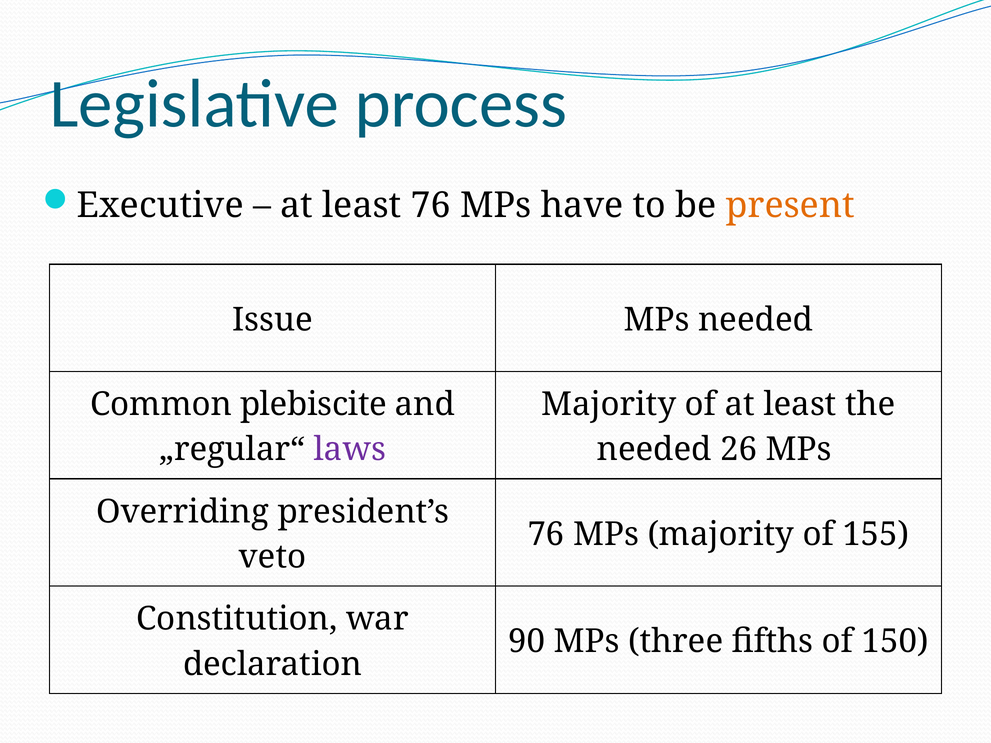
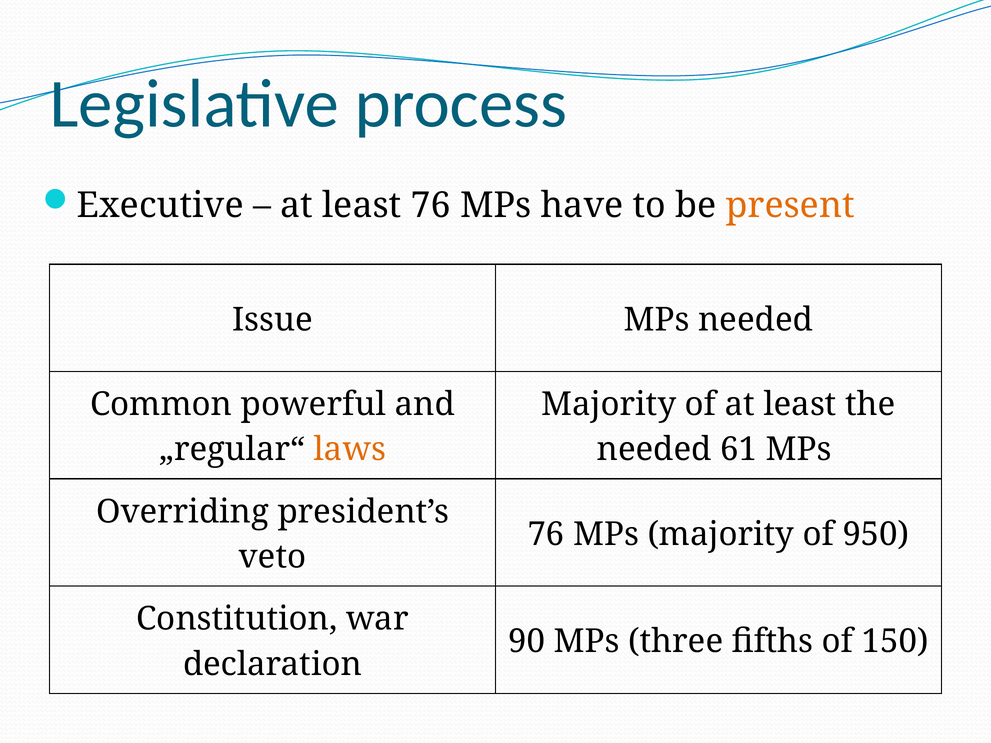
plebiscite: plebiscite -> powerful (313, 405)
laws colour: purple -> orange (350, 450)
26: 26 -> 61 (739, 450)
155: 155 -> 950 (876, 534)
